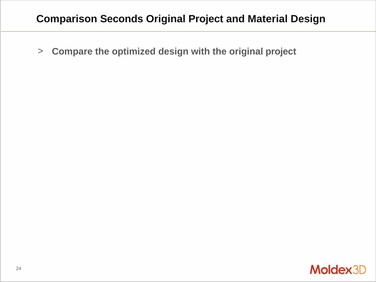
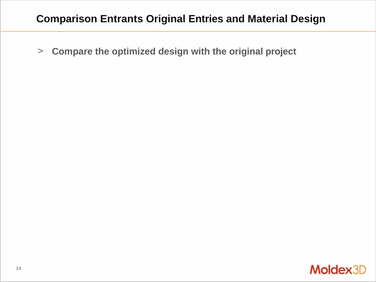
Seconds: Seconds -> Entrants (122, 19)
Project: Project -> Entries (206, 19)
